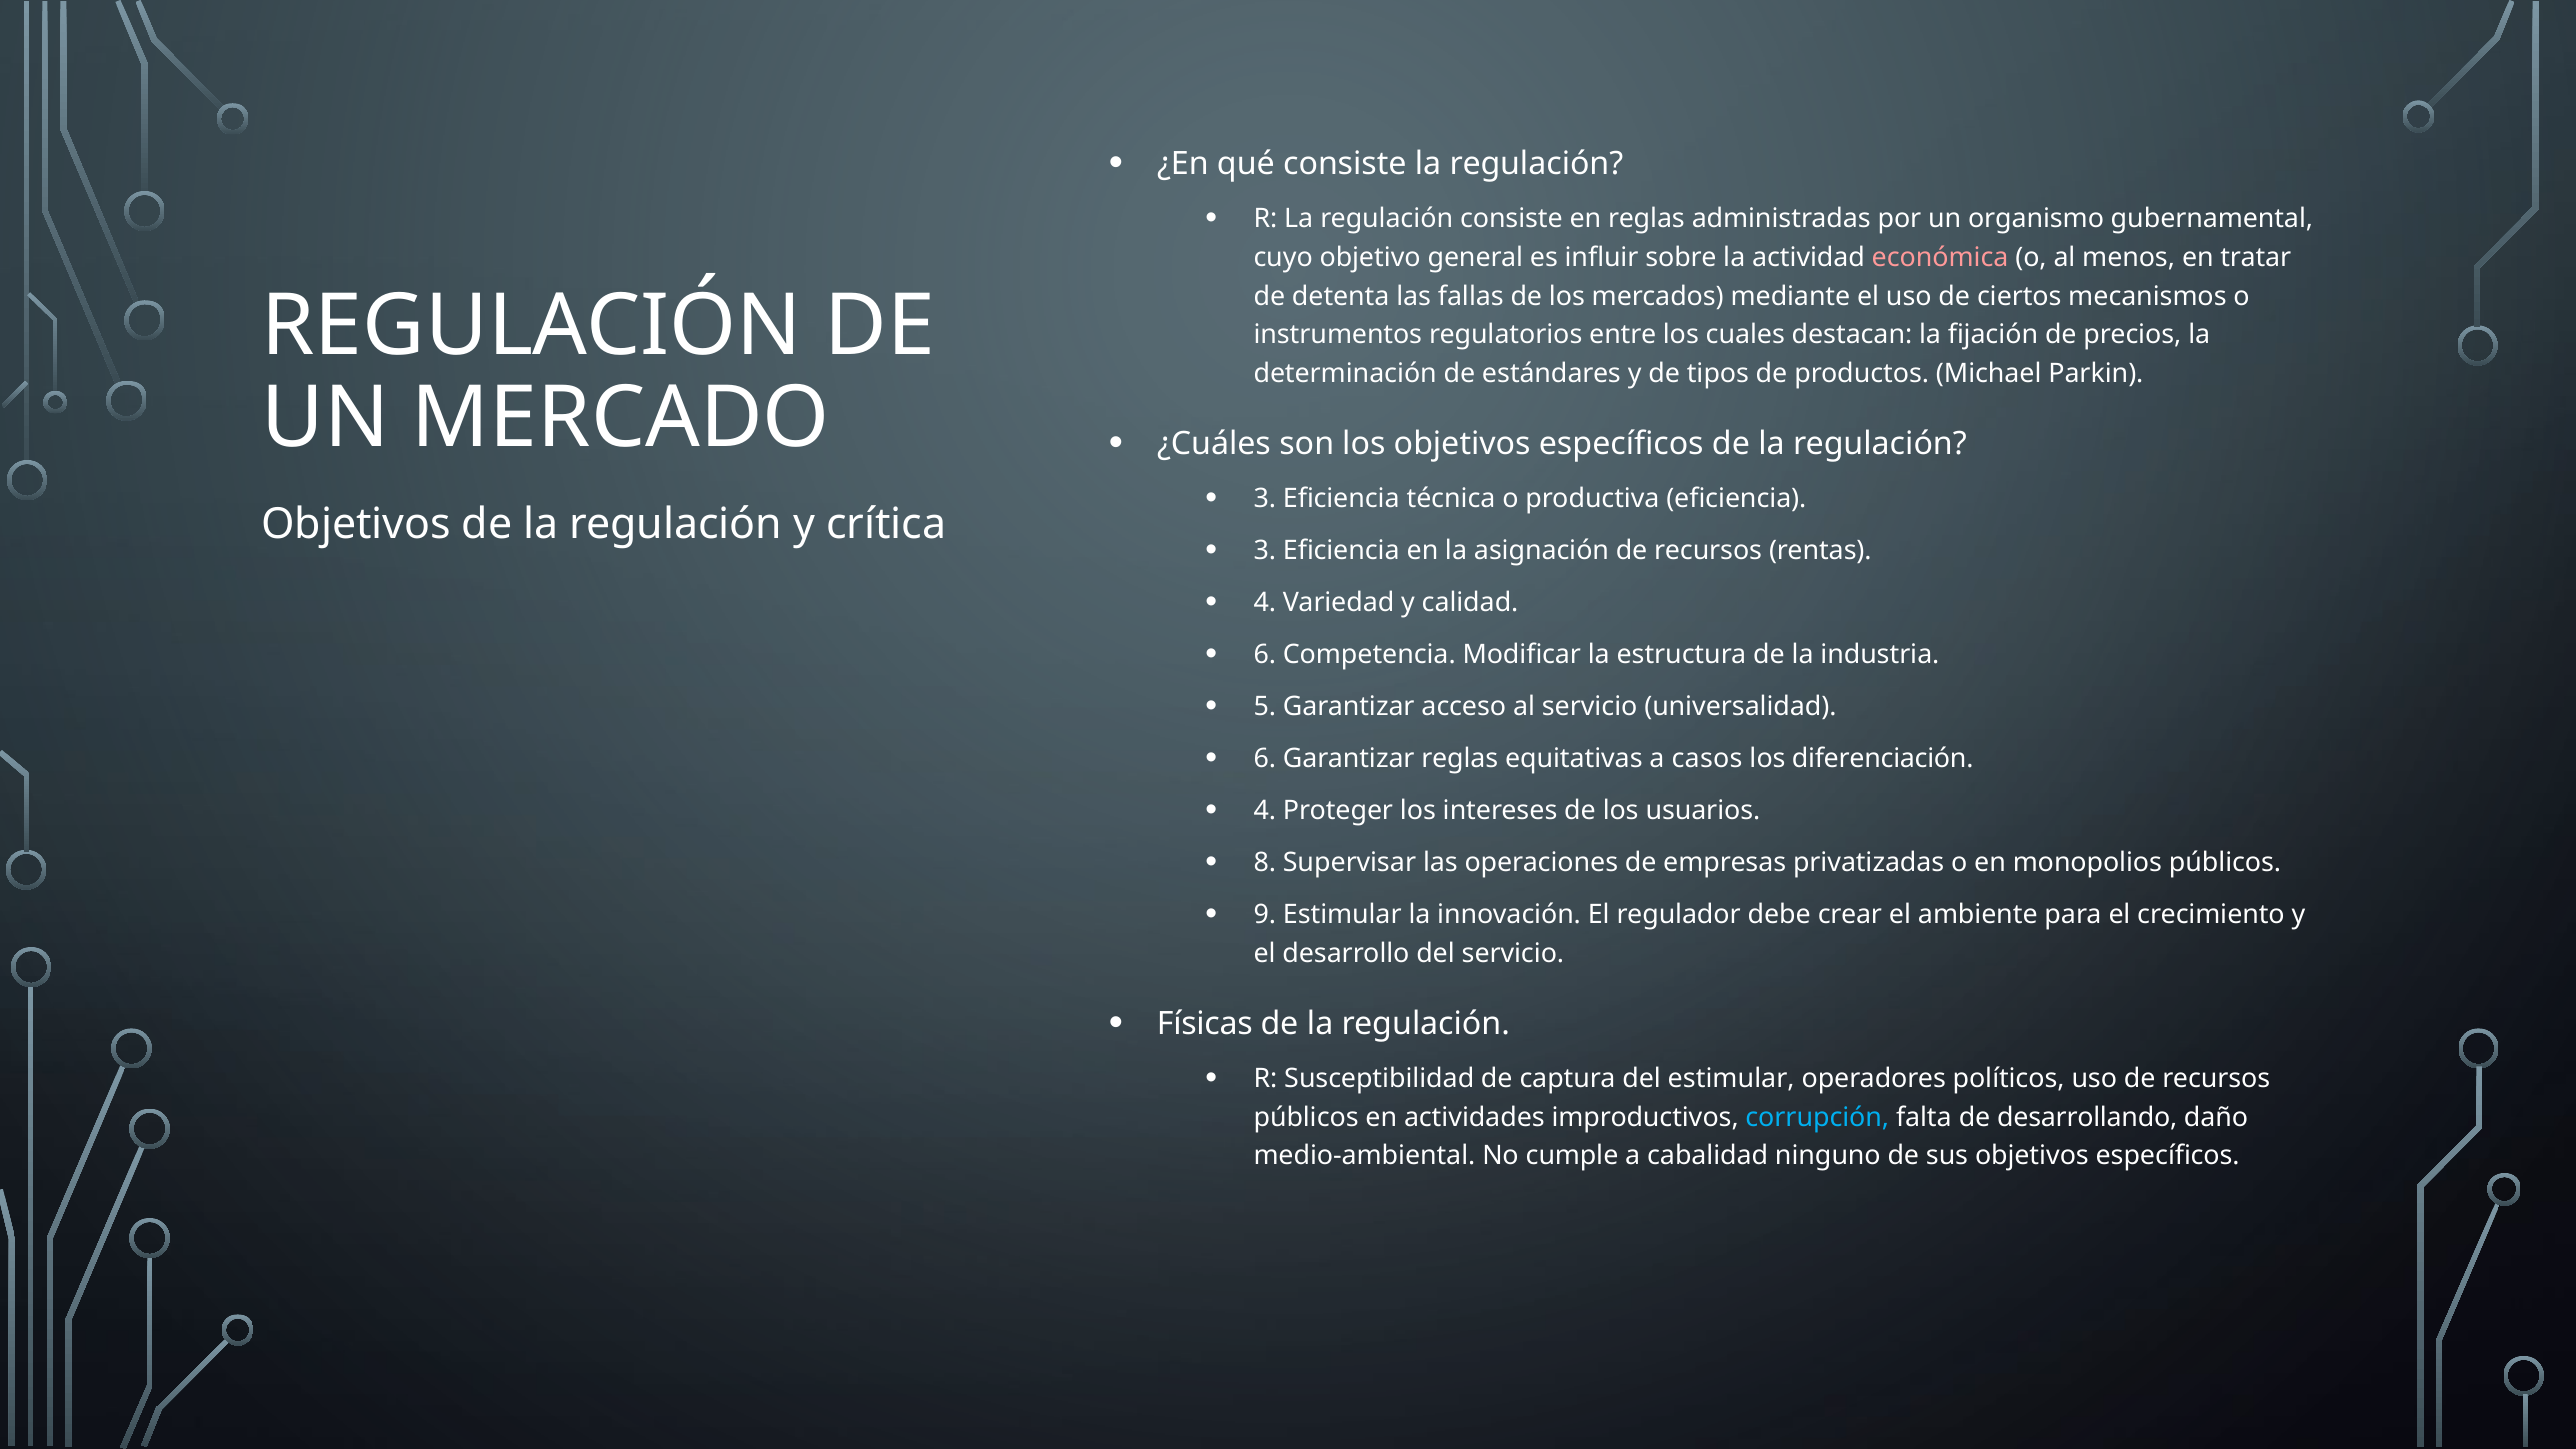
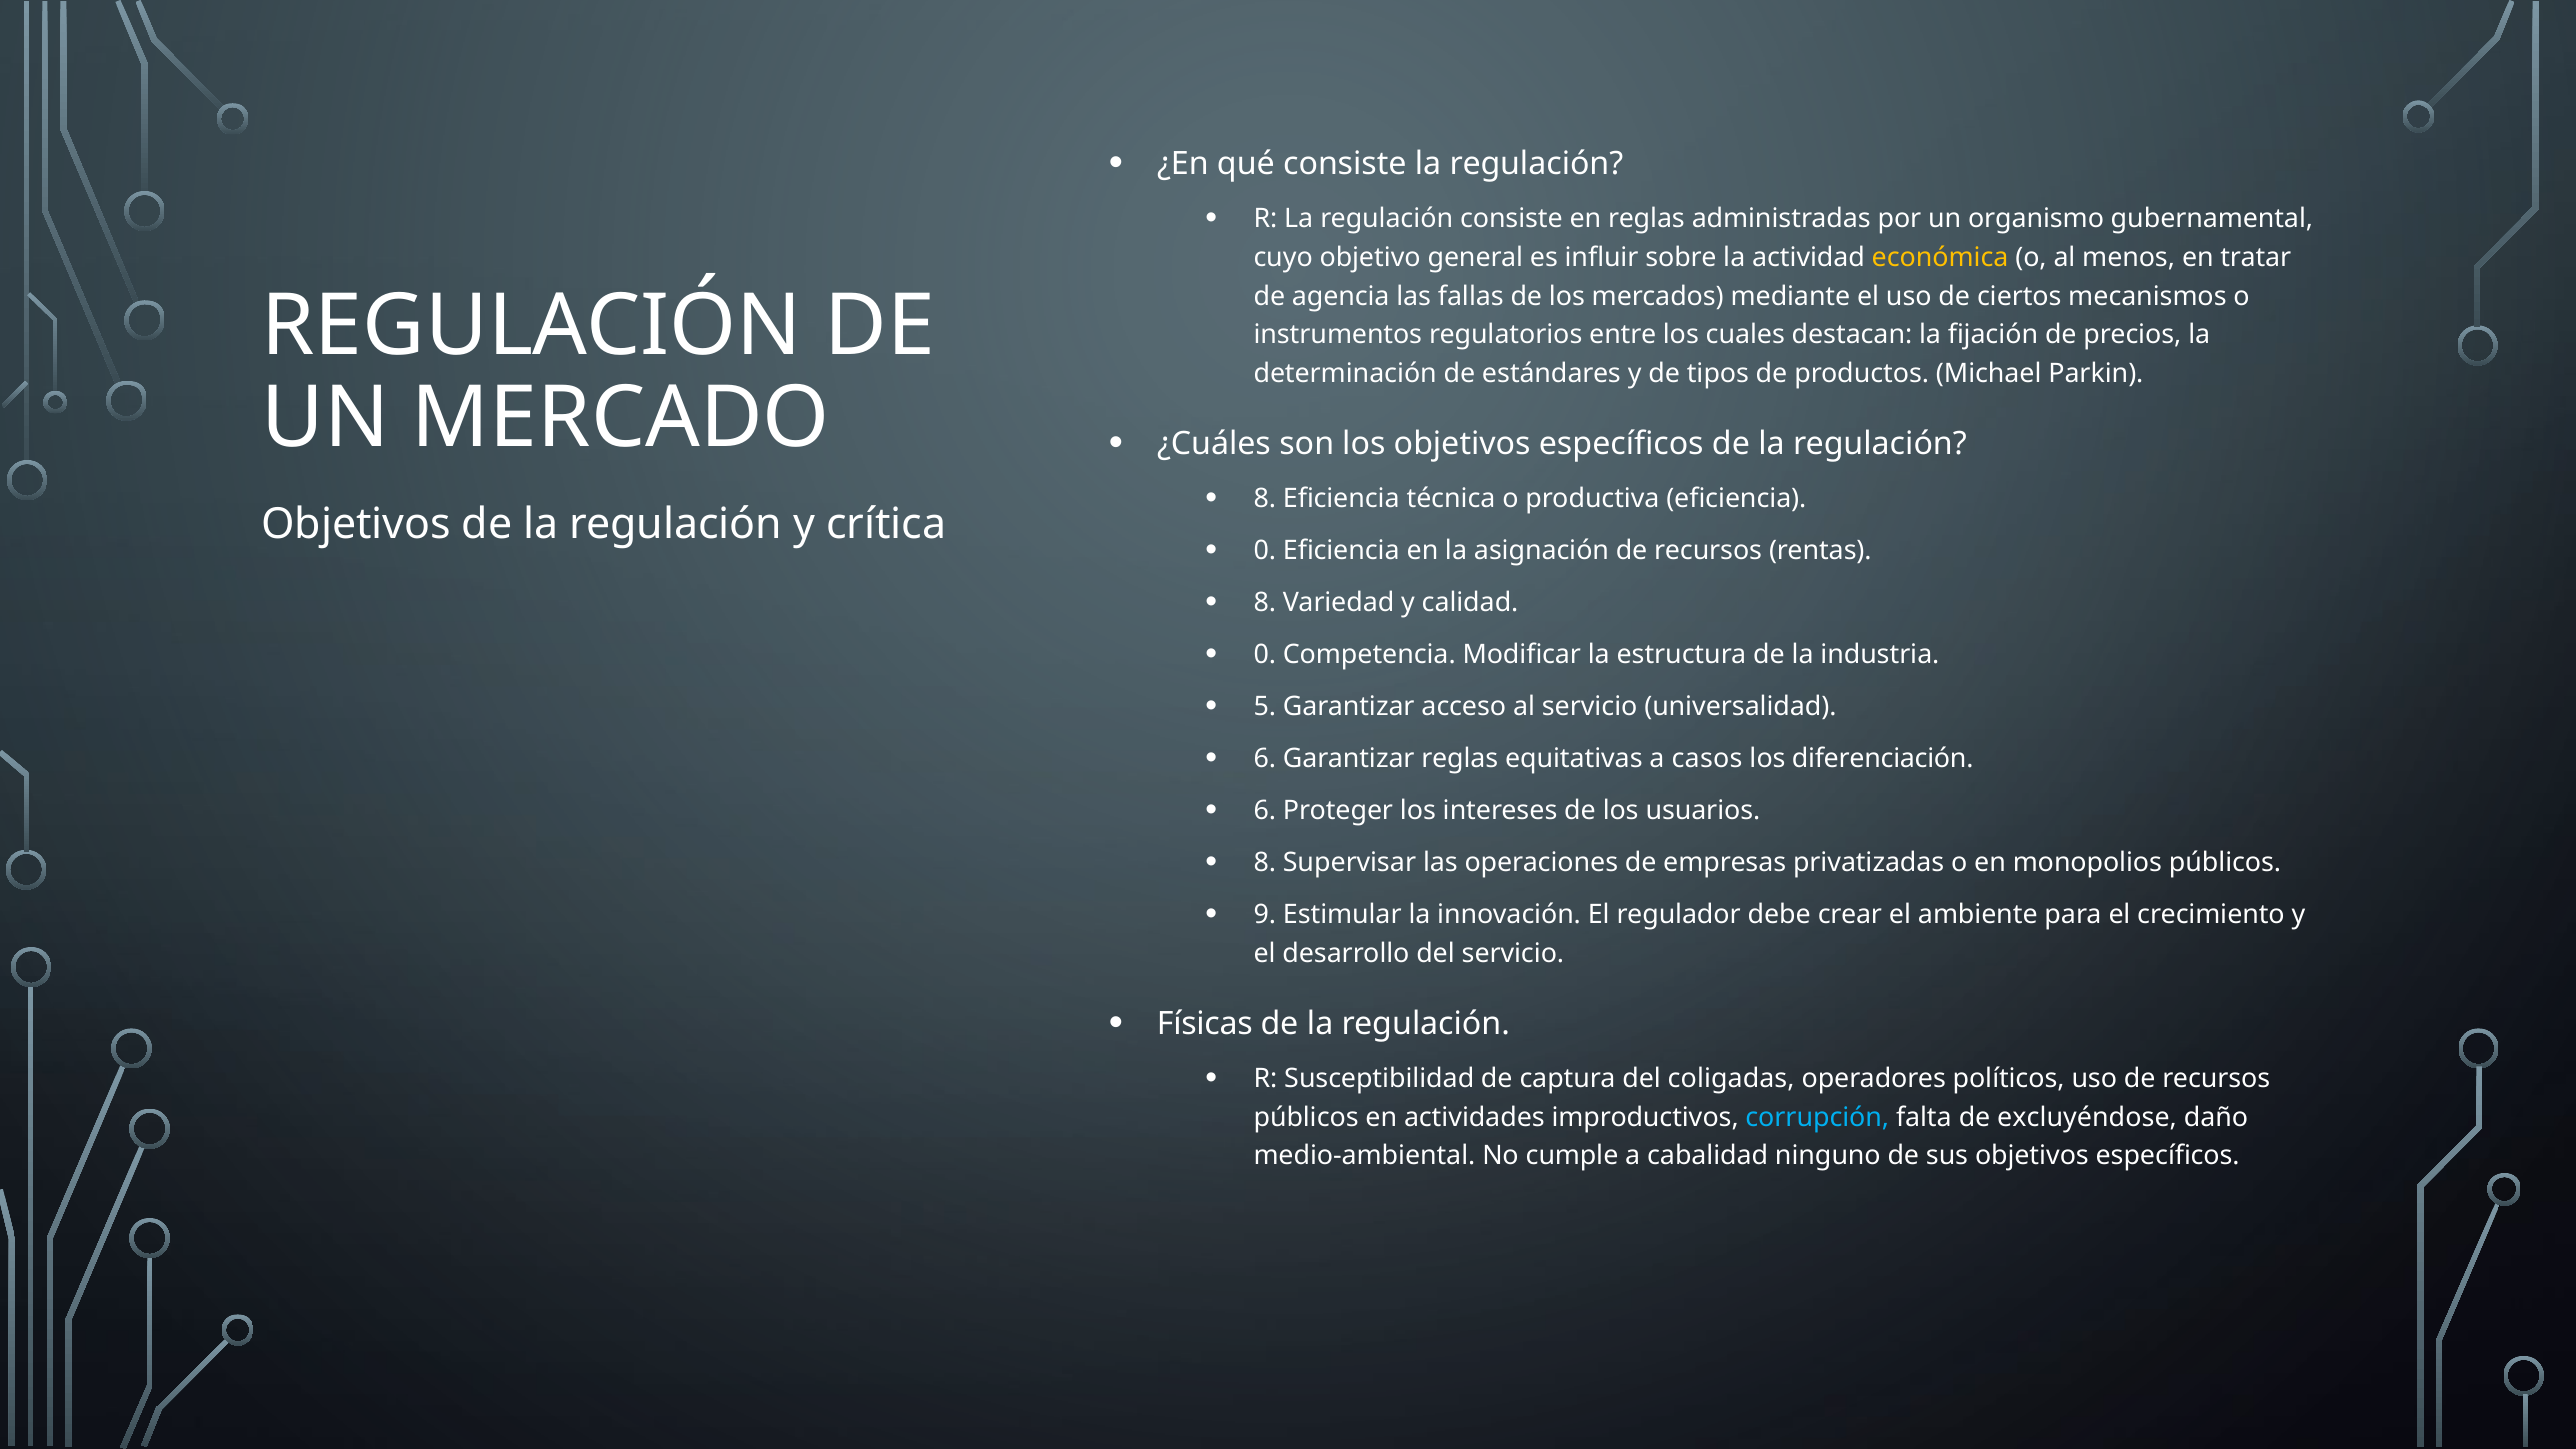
económica colour: pink -> yellow (1940, 258)
detenta: detenta -> agencia (1341, 296)
3: 3 -> 8 (1265, 499)
3: 3 -> 0 (1265, 551)
4: 4 -> 8 (1265, 603)
6: 6 -> 0 (1265, 655)
4: 4 -> 6 (1265, 811)
del estimular: estimular -> coligadas (1731, 1079)
desarrollando: desarrollando -> excluyéndose (2087, 1117)
